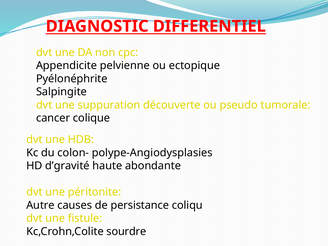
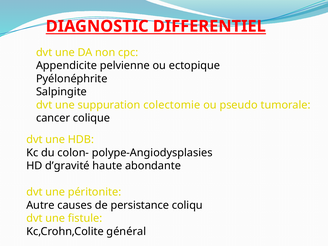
découverte: découverte -> colectomie (172, 105)
sourdre: sourdre -> général (126, 231)
